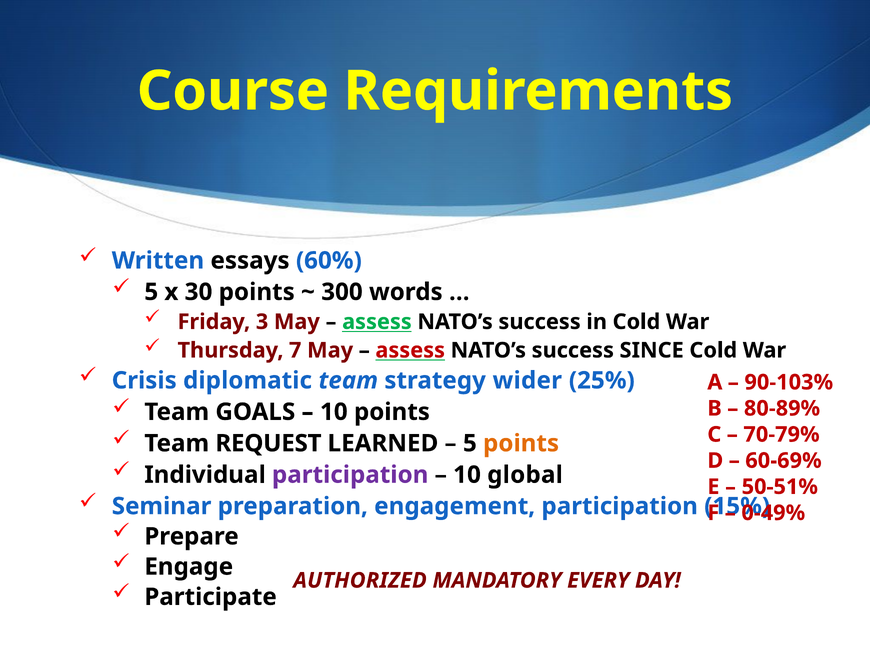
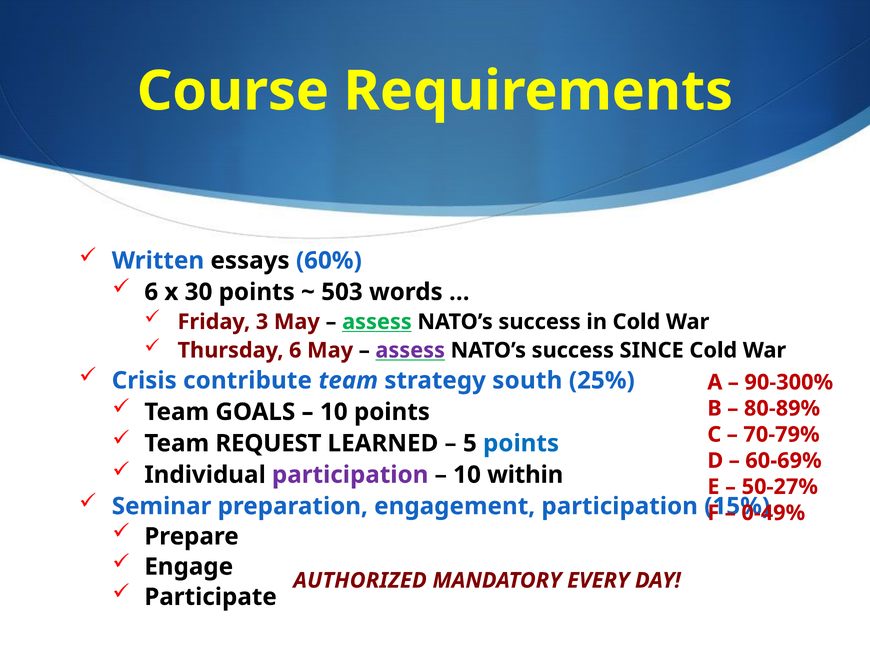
5: 5 -> 6 (151, 292)
300: 300 -> 503 (342, 292)
Thursday 7: 7 -> 6 (295, 350)
assess colour: red -> purple (410, 350)
diplomatic: diplomatic -> contribute (248, 380)
wider: wider -> south (527, 380)
90-103%: 90-103% -> 90-300% (789, 382)
points colour: orange -> blue (521, 443)
global: global -> within (525, 474)
50-51%: 50-51% -> 50-27% (780, 486)
